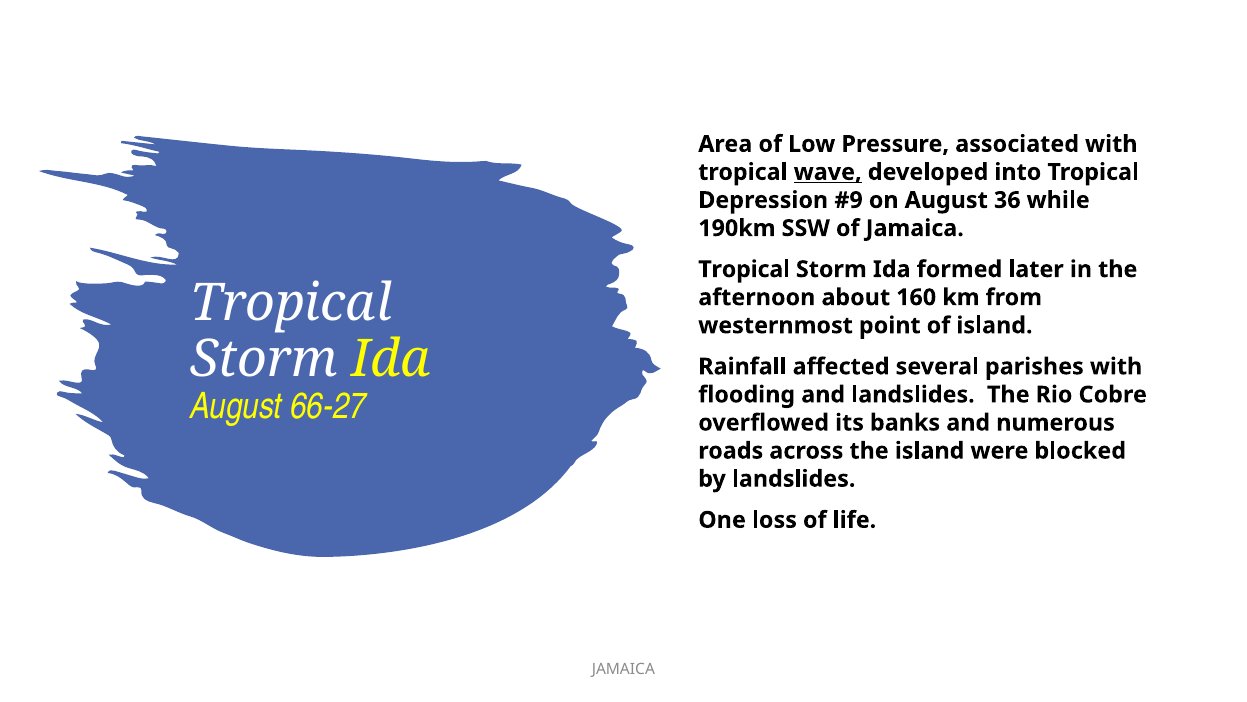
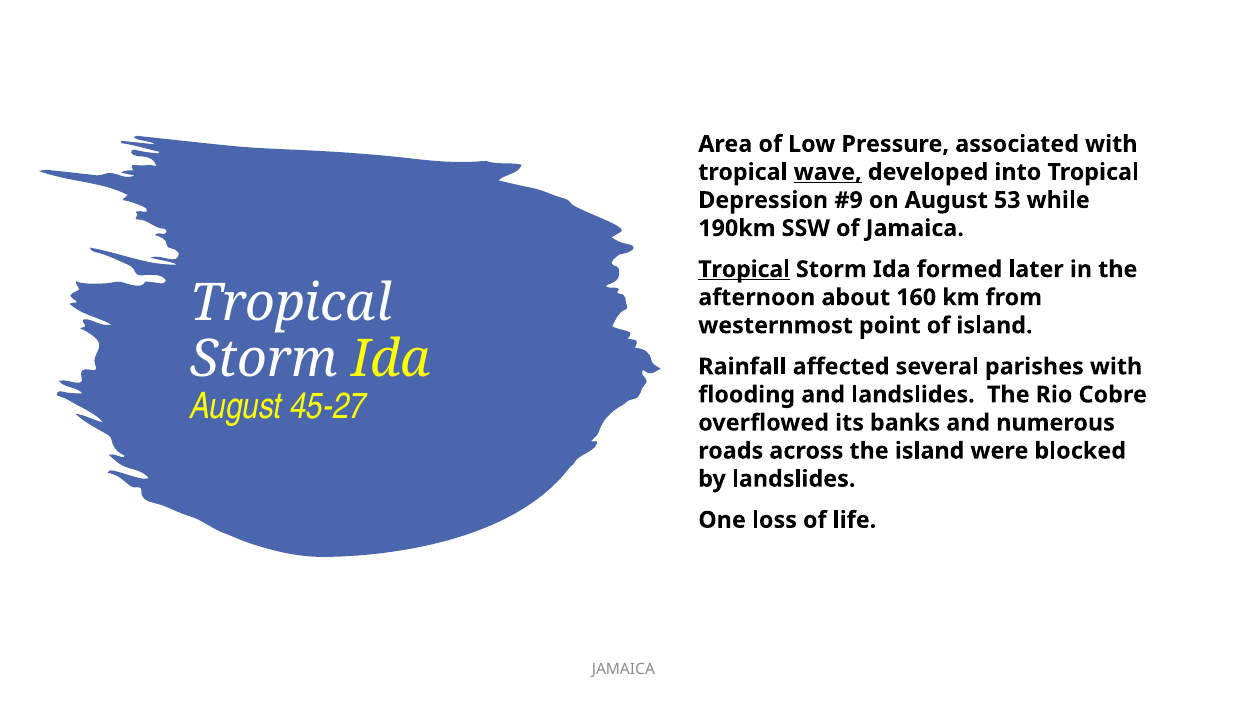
36: 36 -> 53 (1007, 200)
Tropical underline: none -> present (744, 269)
66-27: 66-27 -> 45-27 (328, 407)
